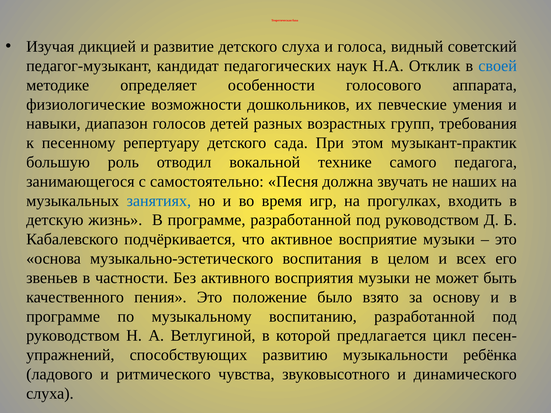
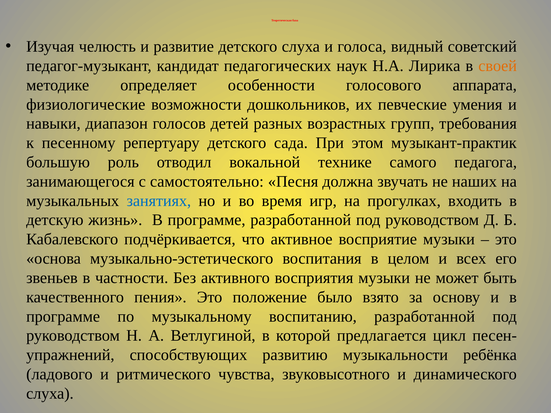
дикцией: дикцией -> челюсть (107, 47)
Отклик: Отклик -> Лирика (435, 66)
своей colour: blue -> orange (498, 66)
